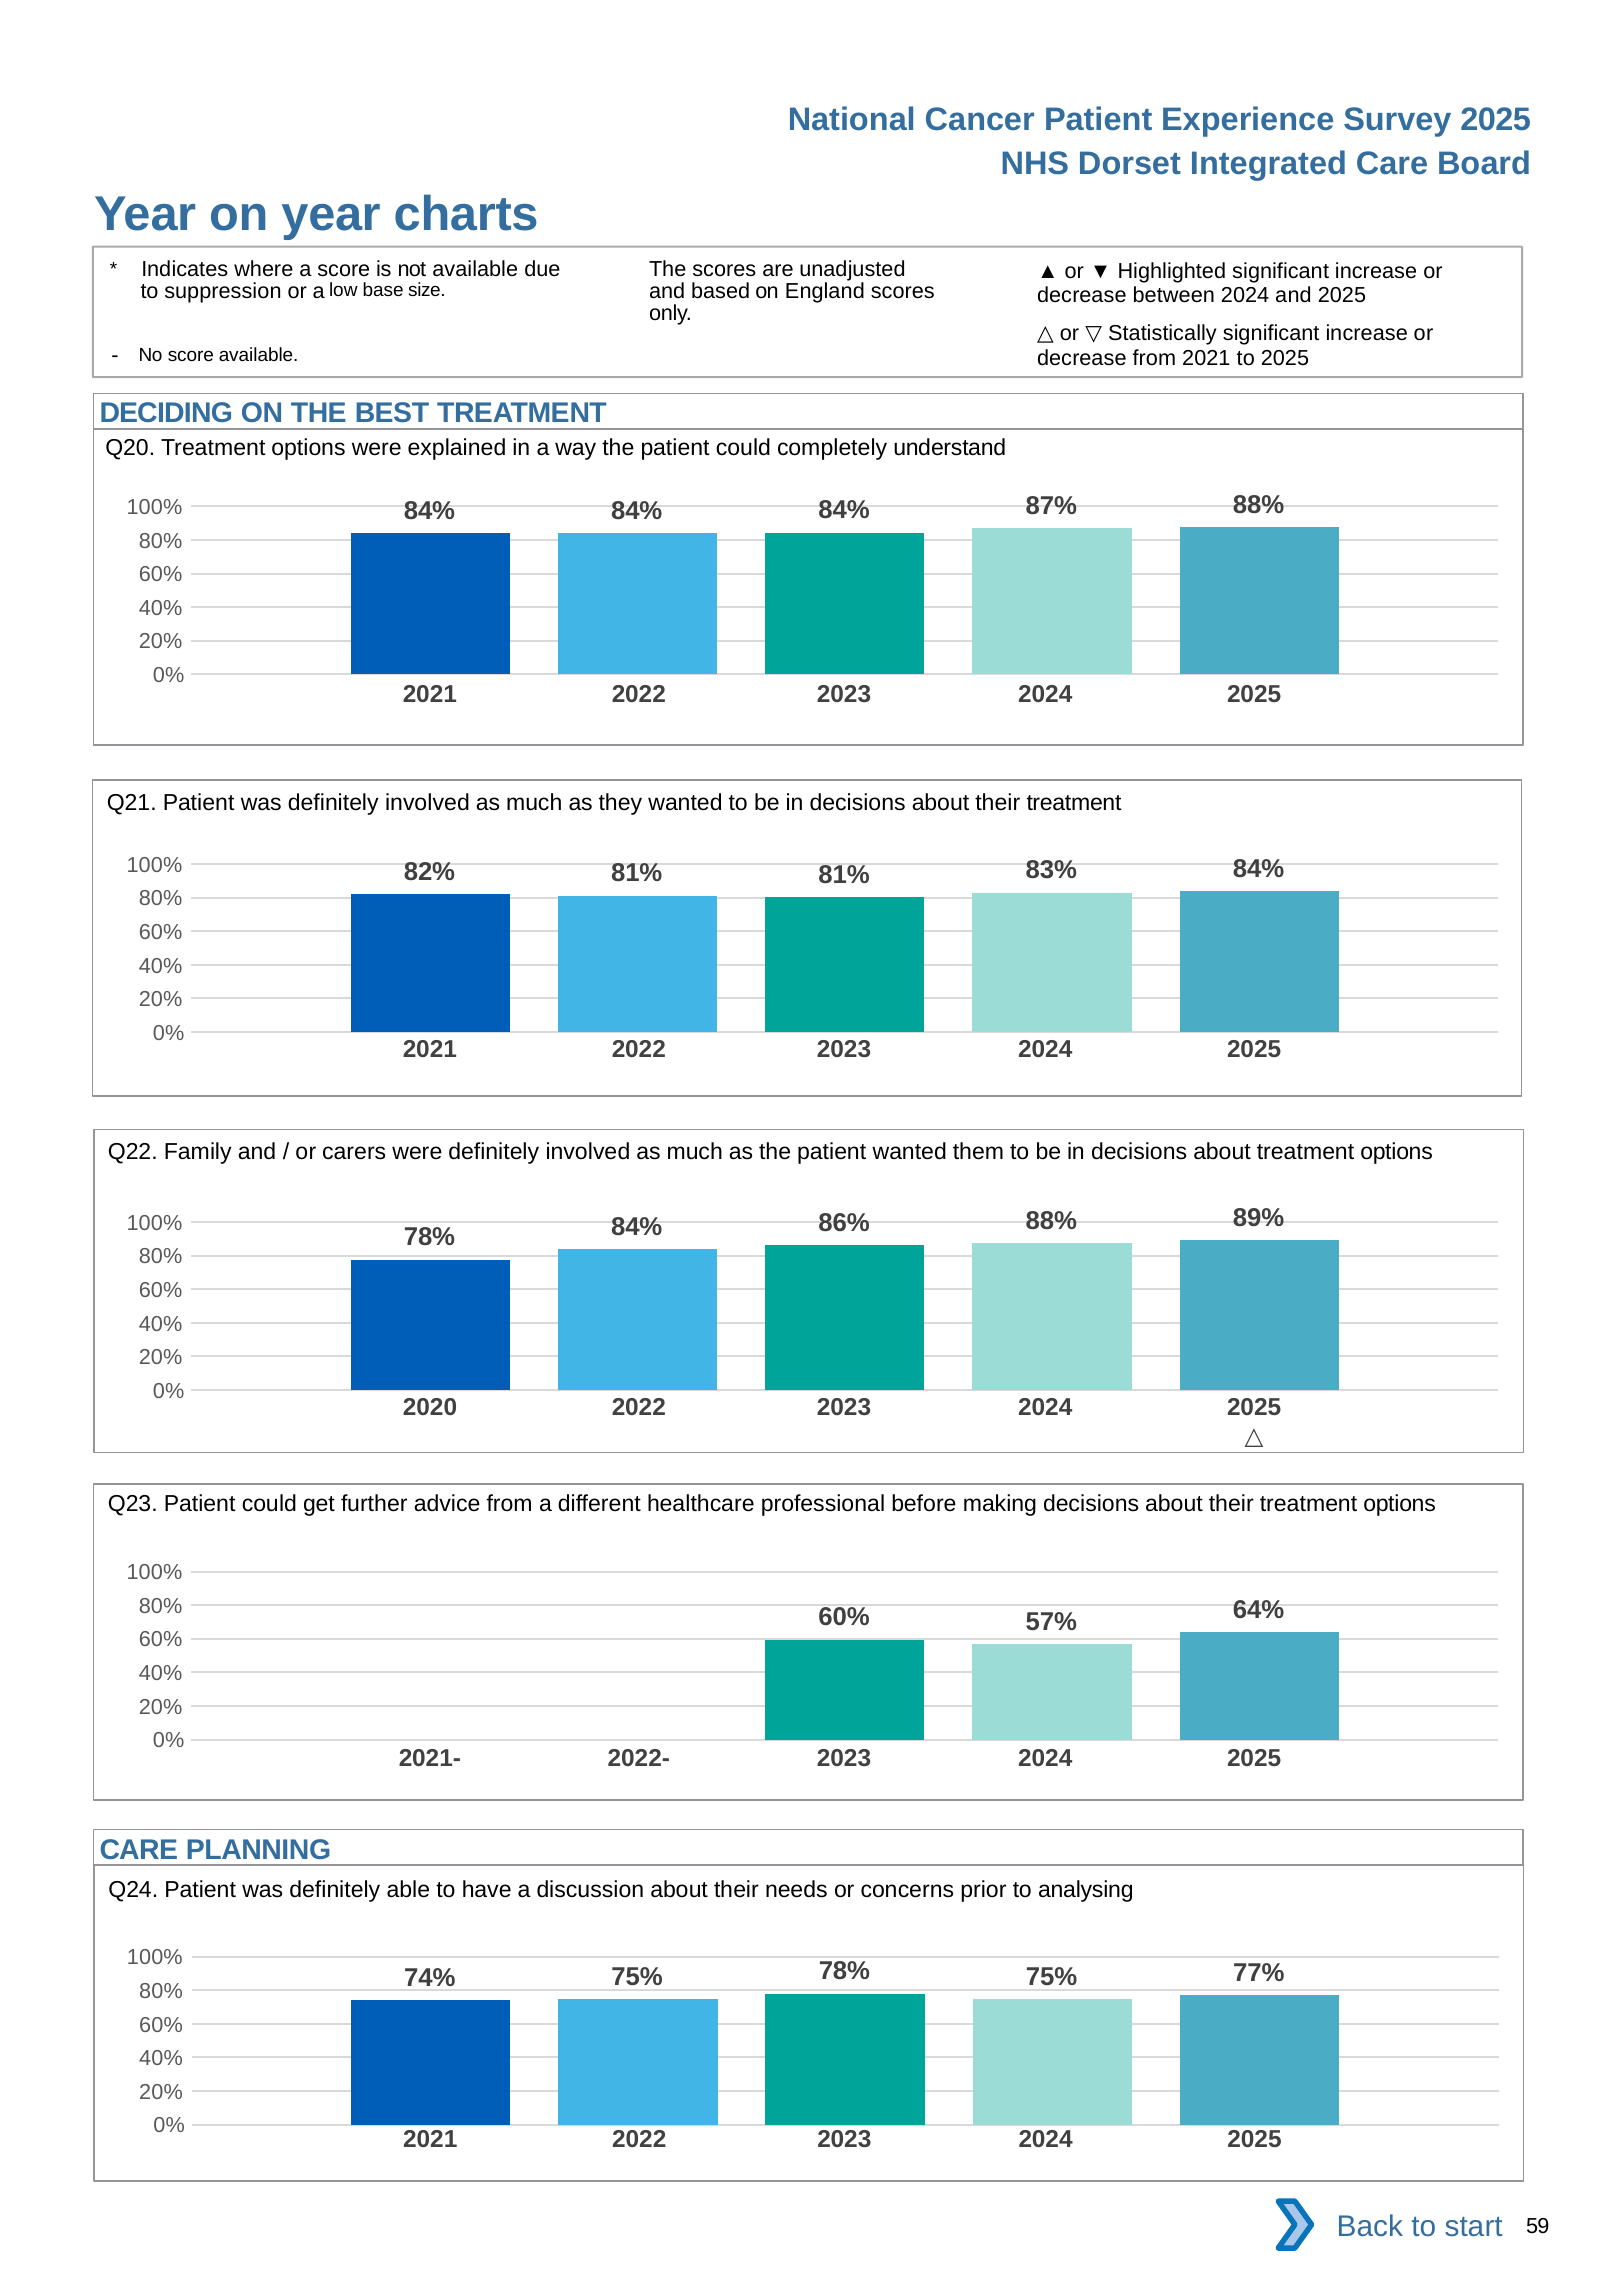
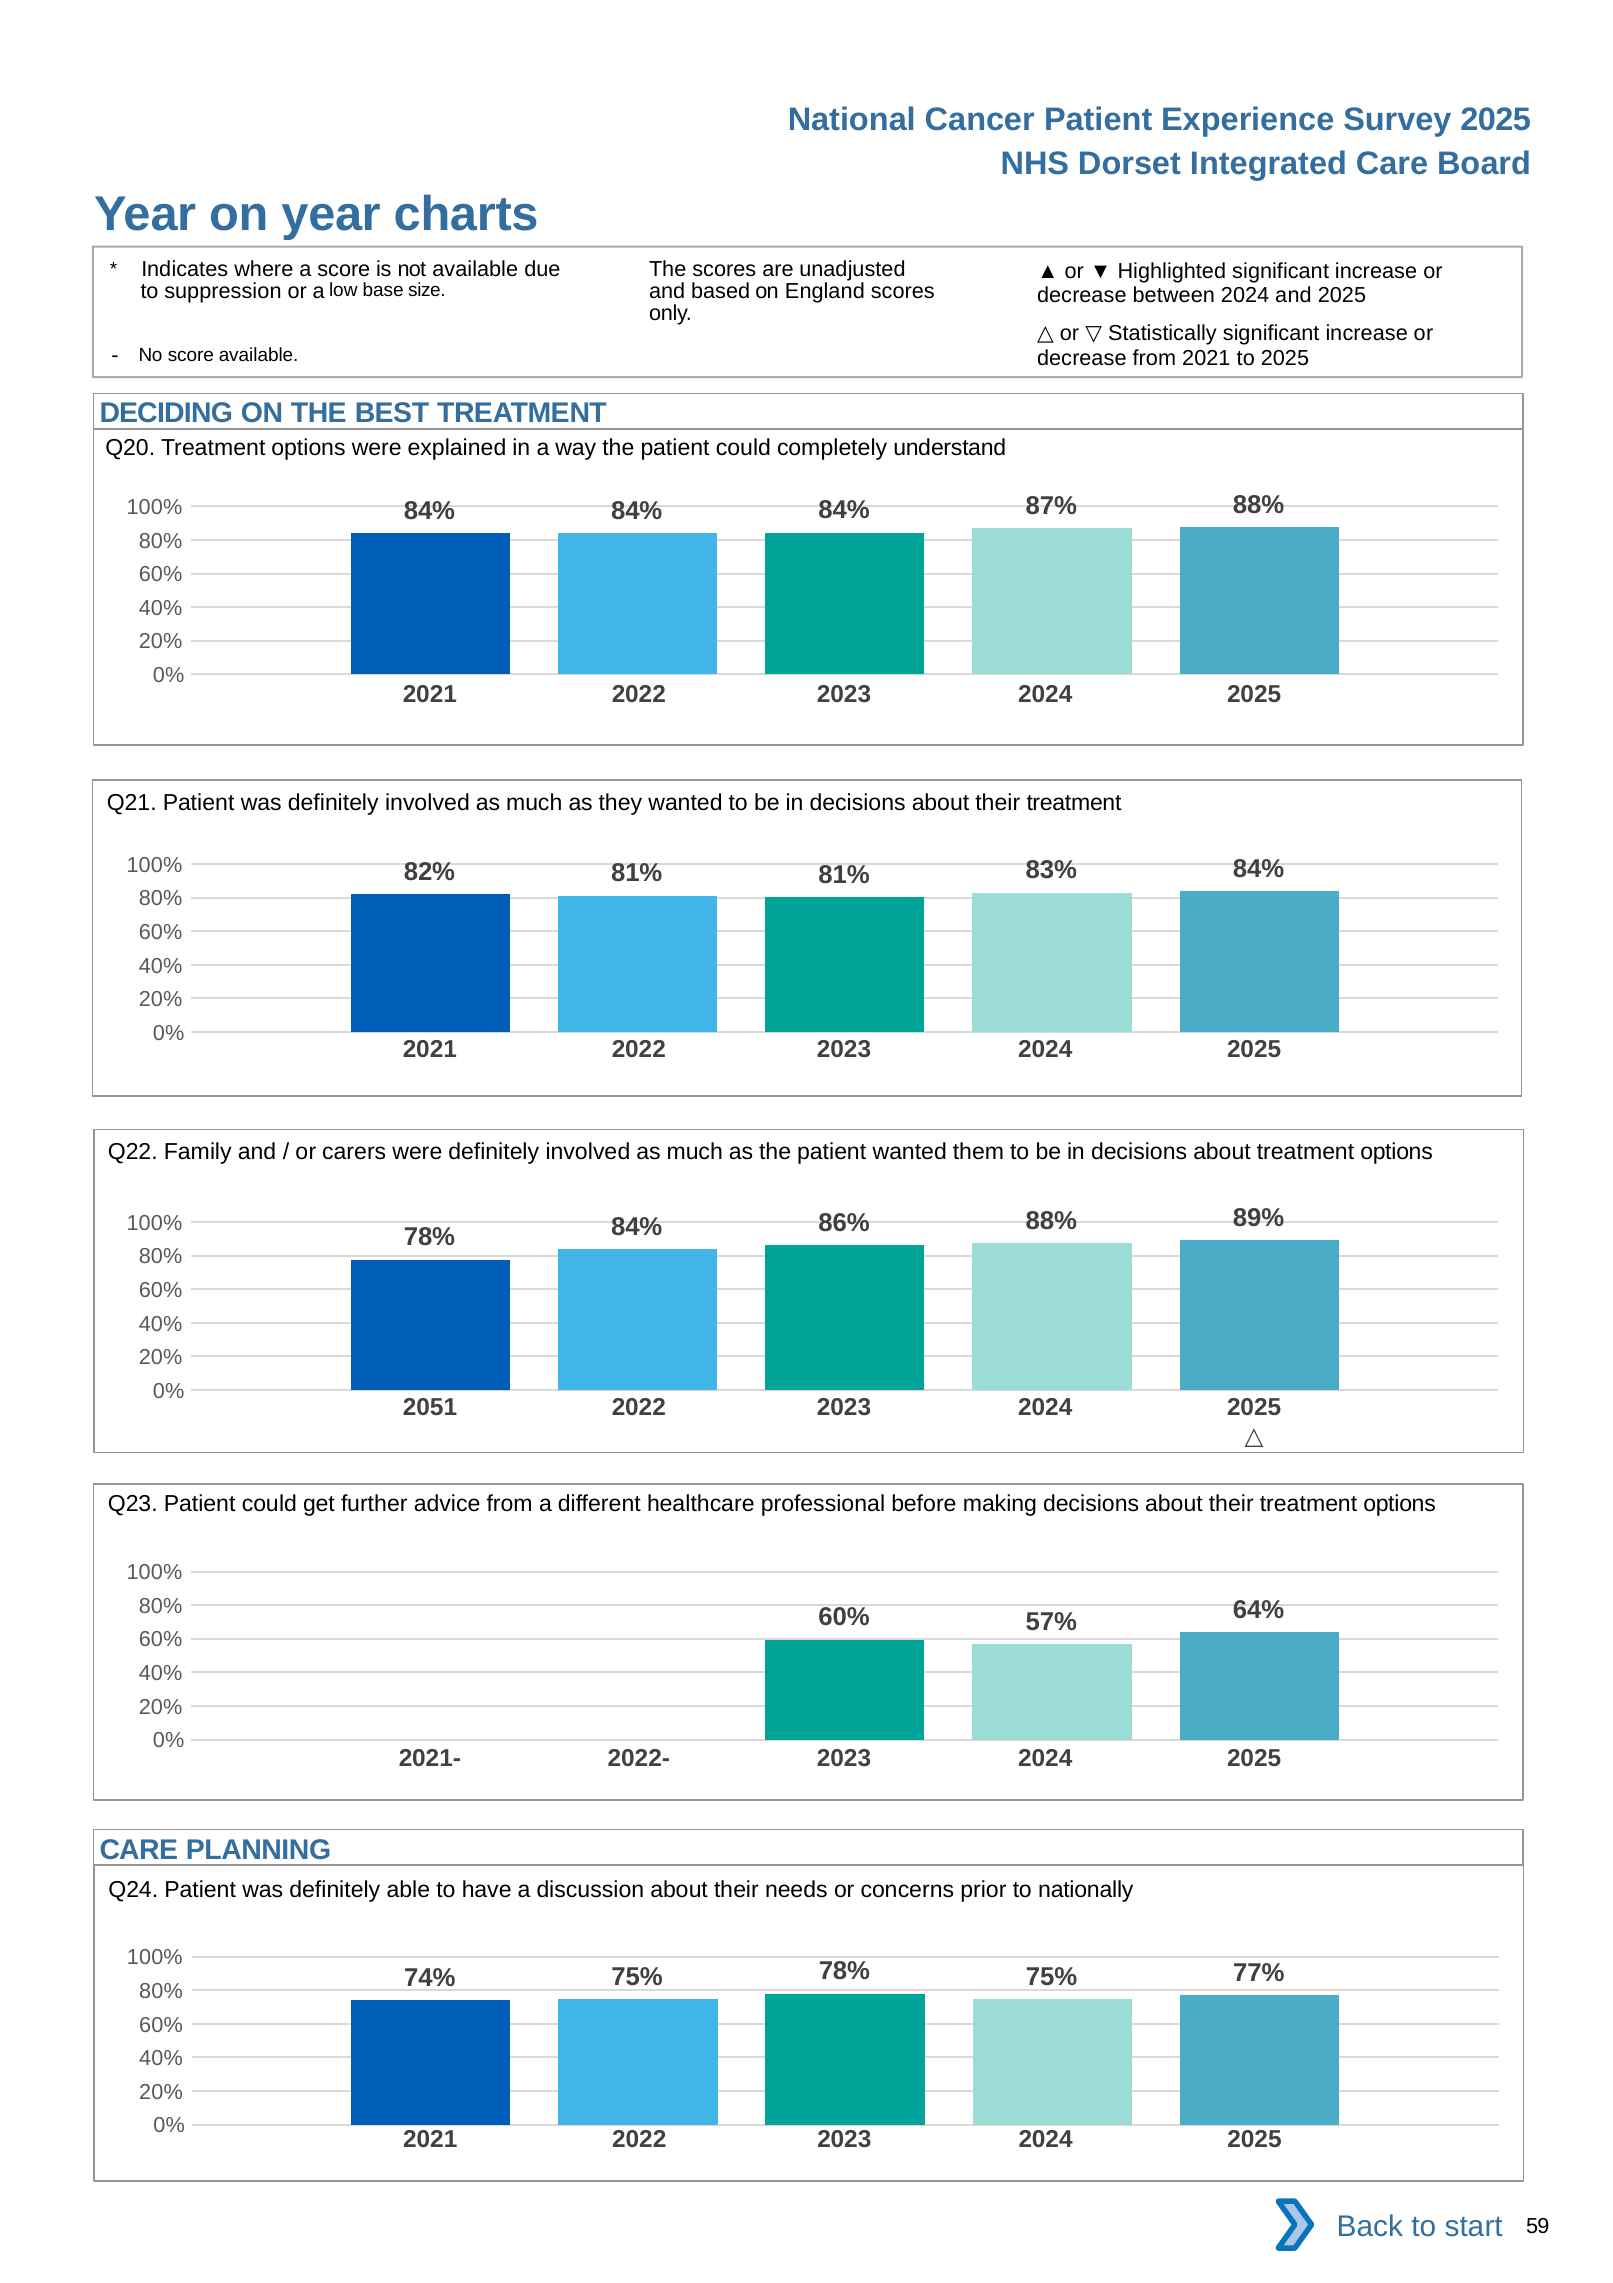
2020: 2020 -> 2051 (430, 1407)
analysing: analysing -> nationally (1086, 1890)
